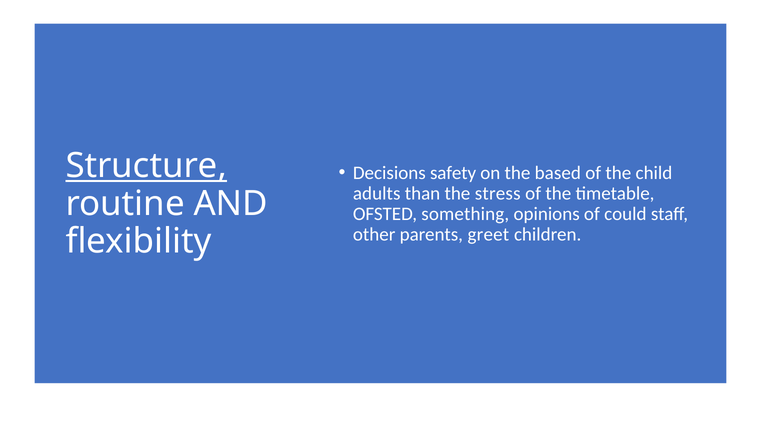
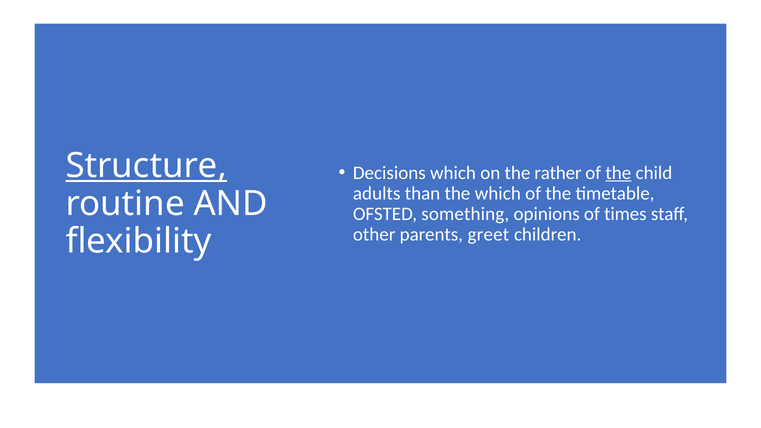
Decisions safety: safety -> which (453, 173)
based: based -> rather (558, 173)
the underline: none -> present (618, 173)
the stress: stress -> which (498, 193)
could: could -> times (625, 214)
